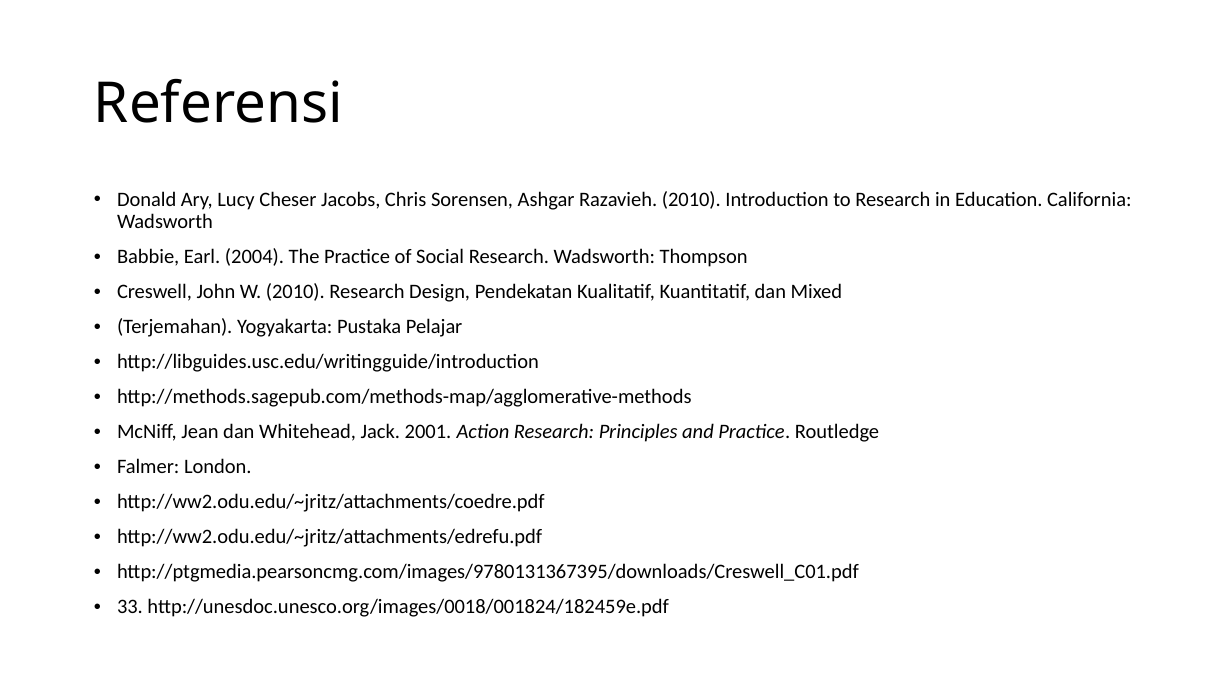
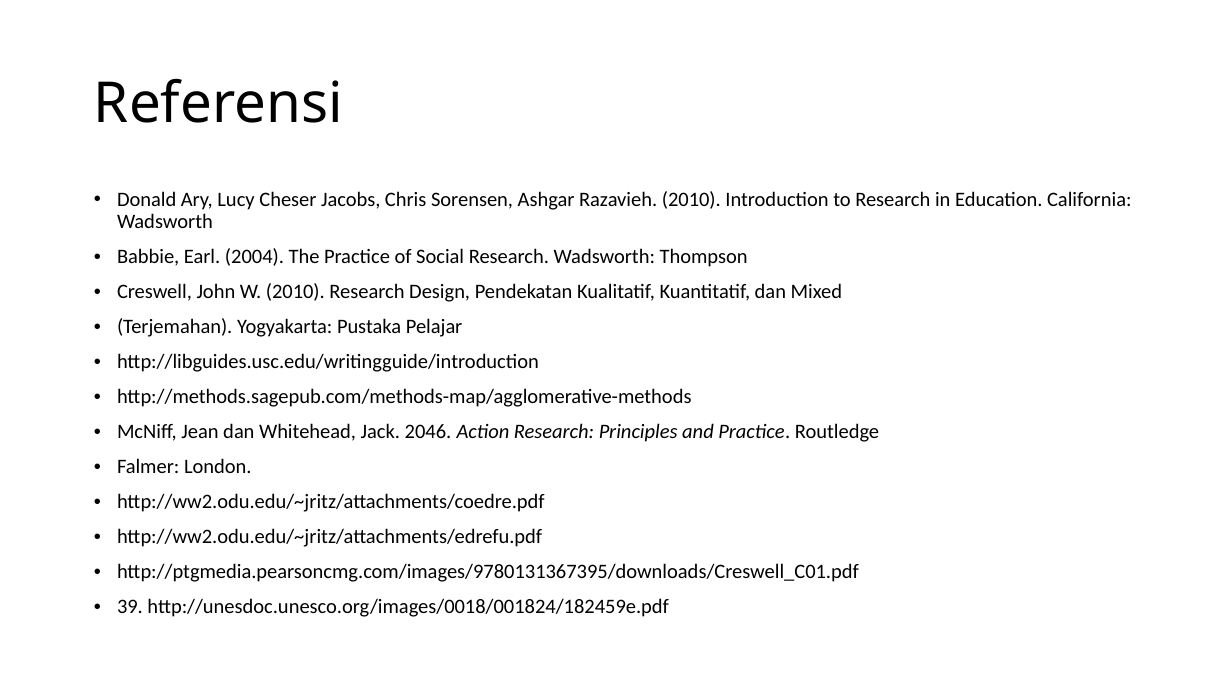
2001: 2001 -> 2046 (428, 432)
33: 33 -> 39 (130, 607)
